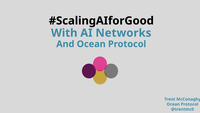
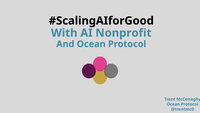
Networks: Networks -> Nonprofit (123, 33)
